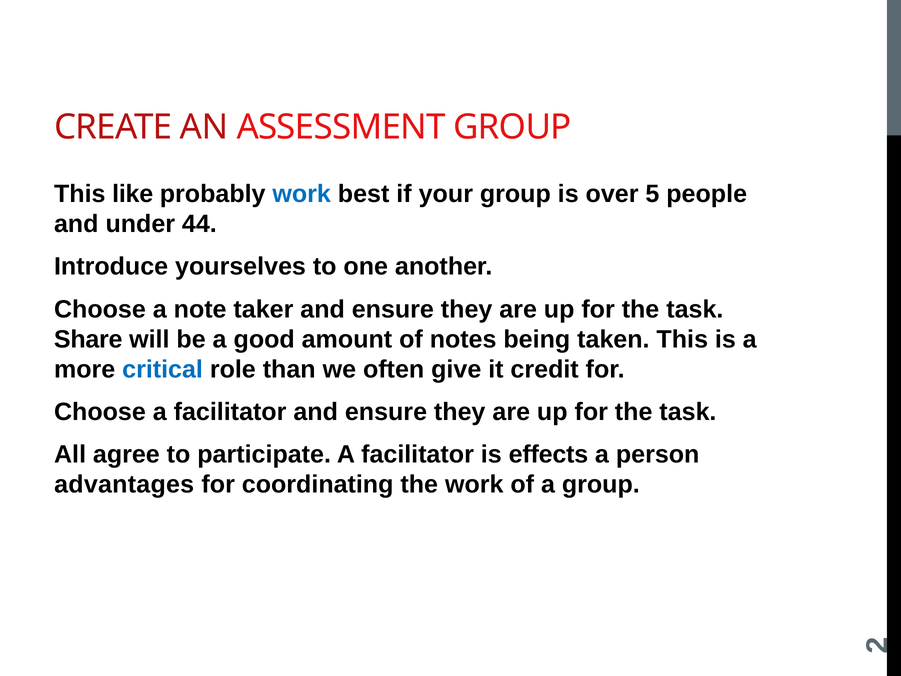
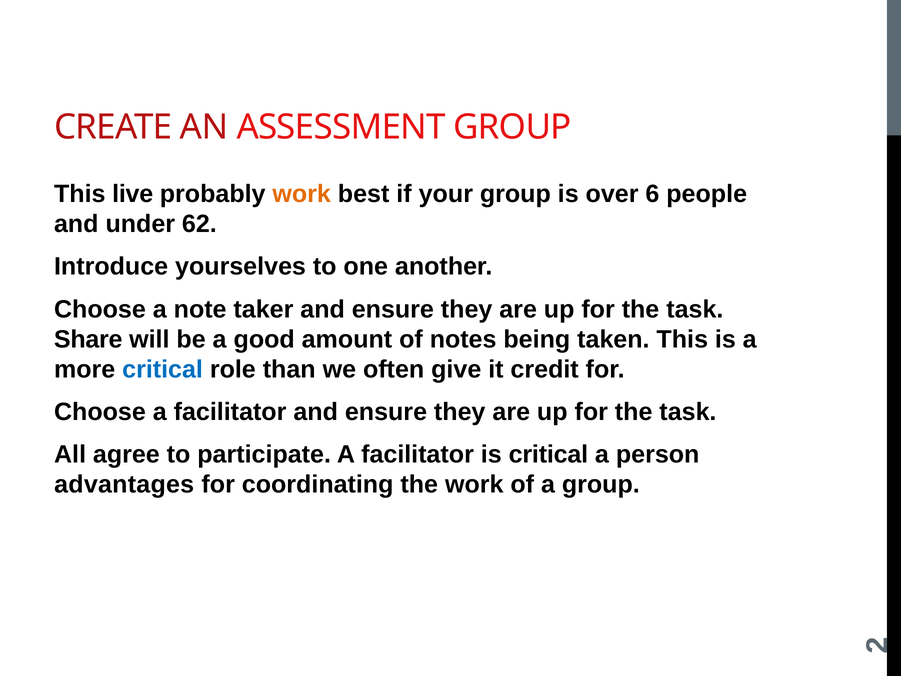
like: like -> live (133, 194)
work colour: blue -> orange (302, 194)
5: 5 -> 6 (652, 194)
44: 44 -> 62 (199, 224)
is effects: effects -> critical (548, 454)
